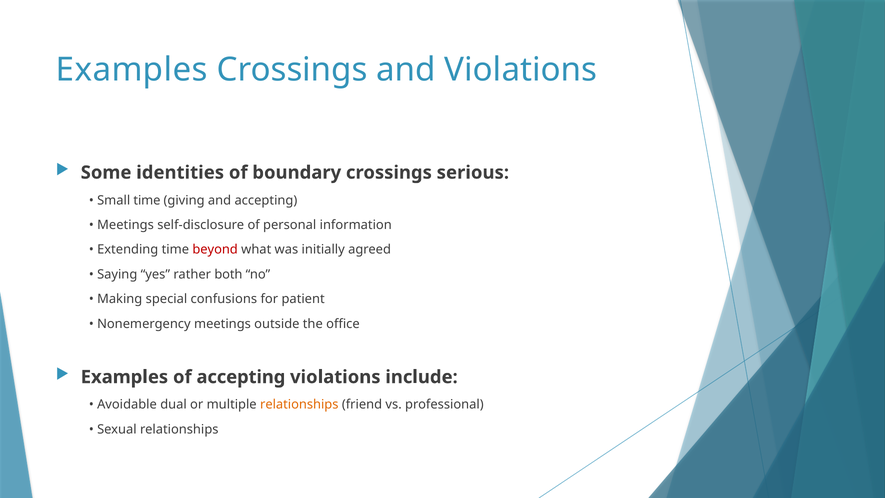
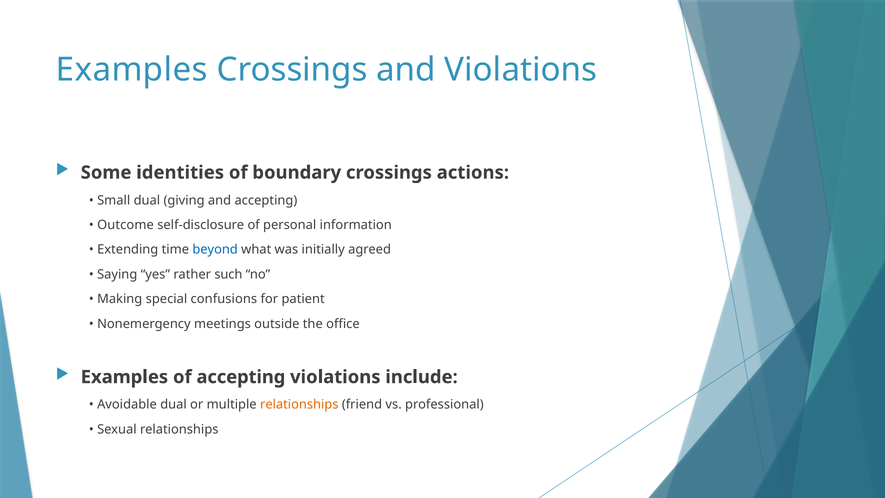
serious: serious -> actions (473, 173)
Small time: time -> dual (147, 200)
Meetings: Meetings -> Outcome (126, 225)
beyond colour: red -> blue (215, 250)
both: both -> such (228, 274)
